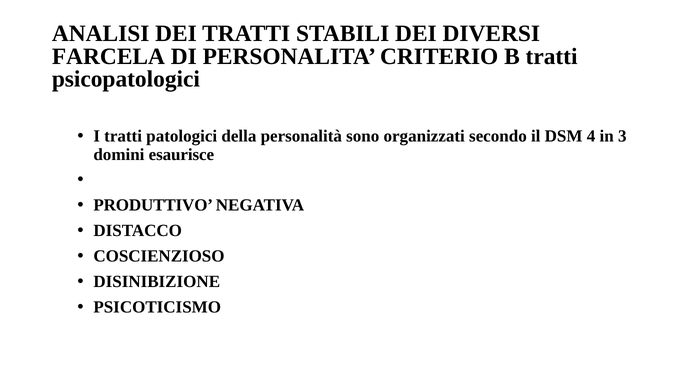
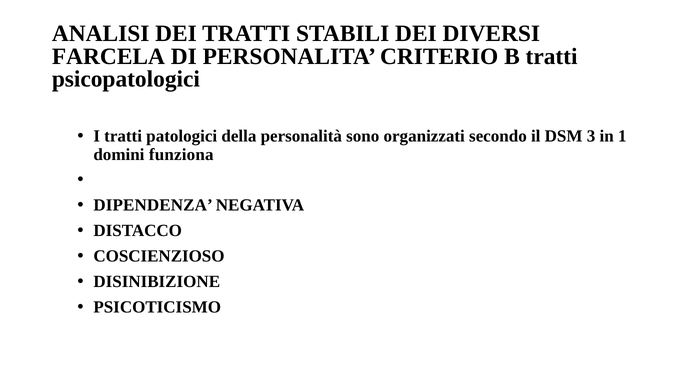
4: 4 -> 3 (591, 136)
3: 3 -> 1 (622, 136)
esaurisce: esaurisce -> funziona (181, 154)
PRODUTTIVO: PRODUTTIVO -> DIPENDENZA (153, 205)
